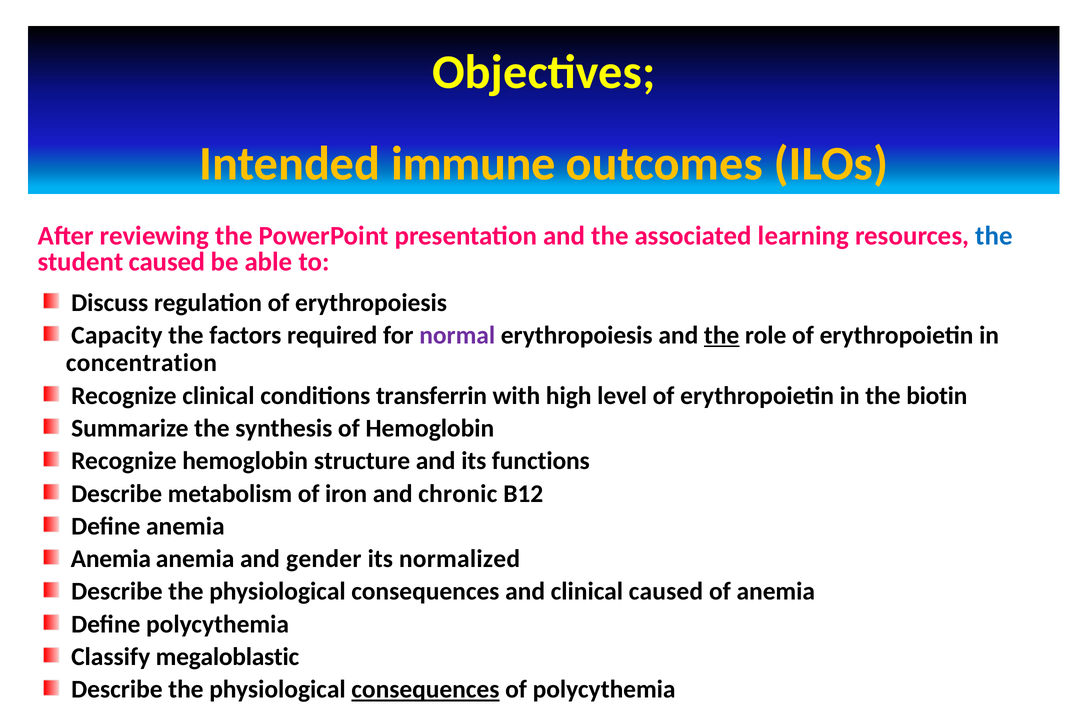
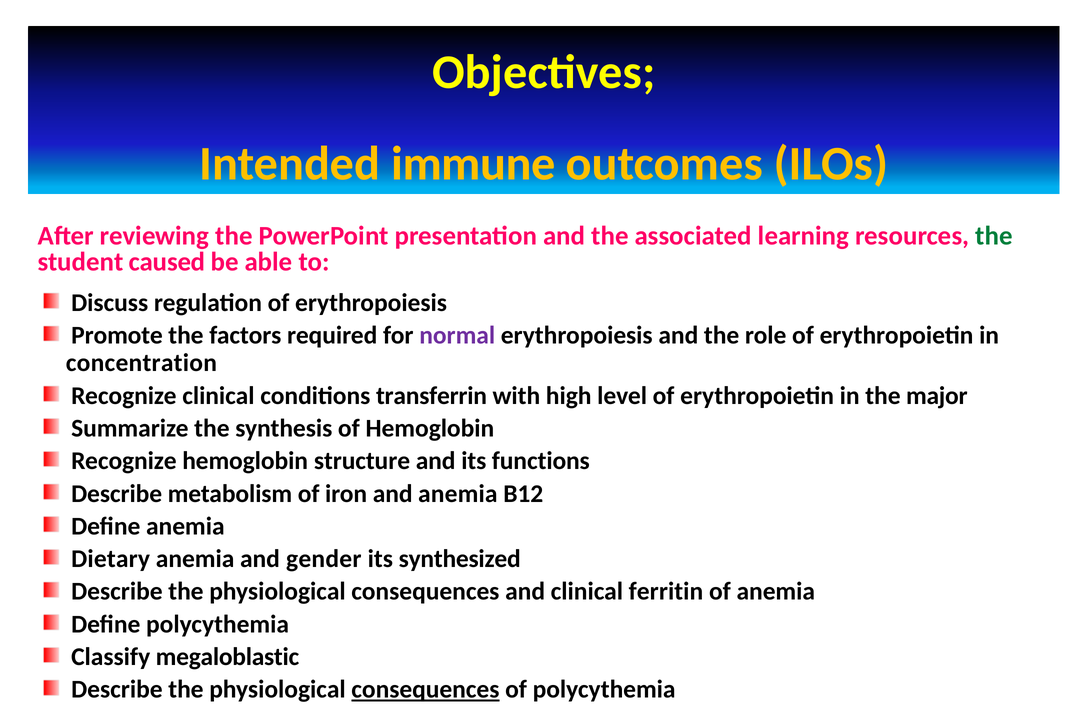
the colour: blue -> green (994, 236)
Capacity: Capacity -> Promote (117, 336)
the underline: present -> none (722, 336)
biotin: biotin -> major (937, 396)
and chronic: chronic -> anemia (458, 494)
Anemia: Anemia -> Dietary (111, 559)
normalized: normalized -> synthesized (460, 559)
clinical caused: caused -> ferritin (666, 592)
